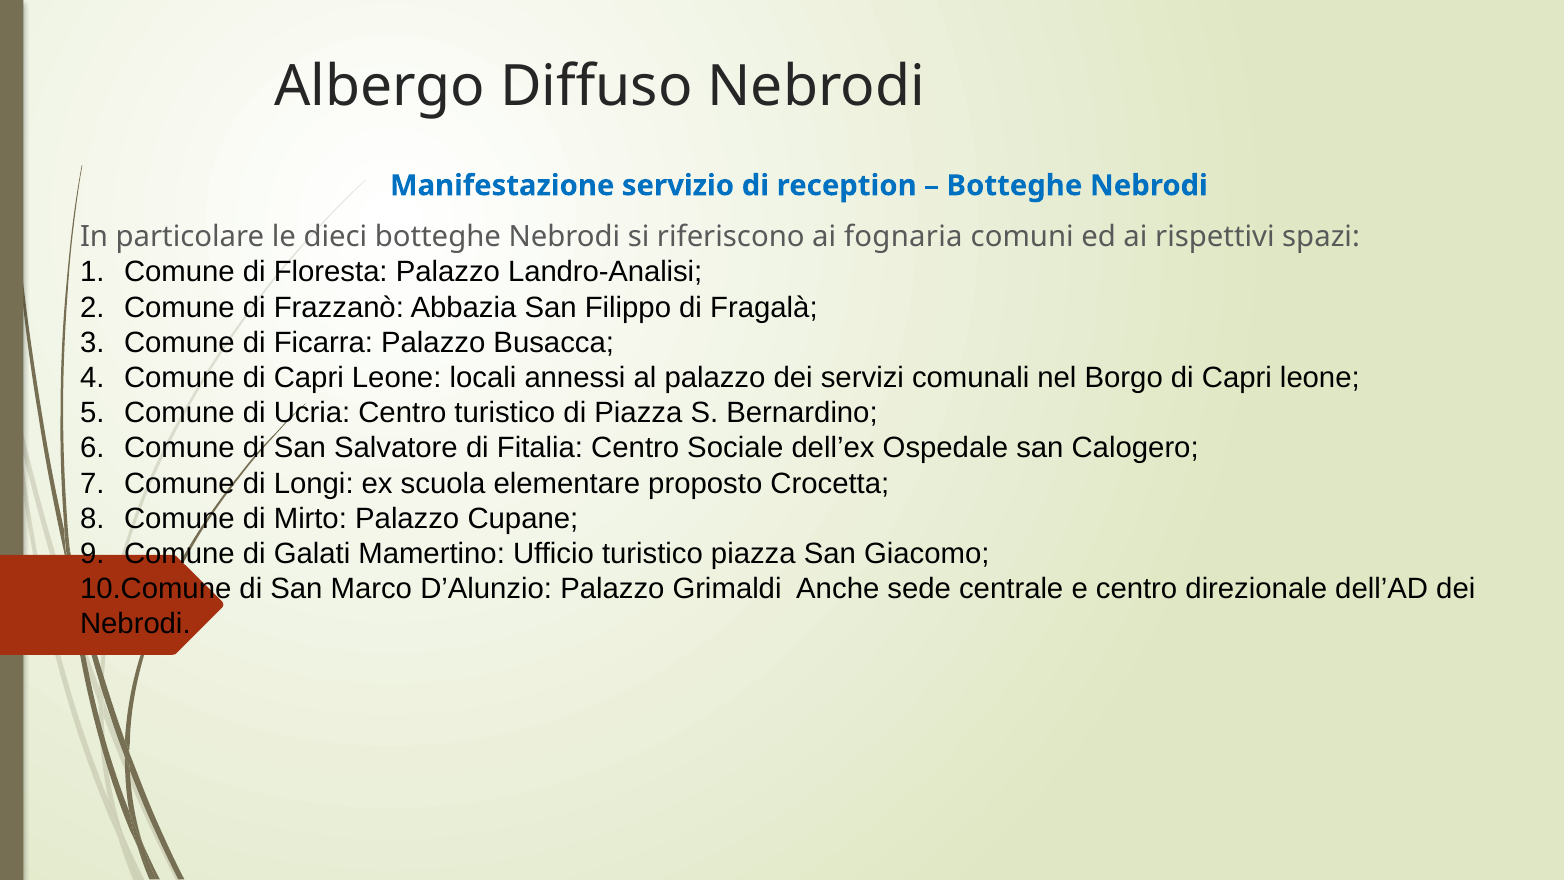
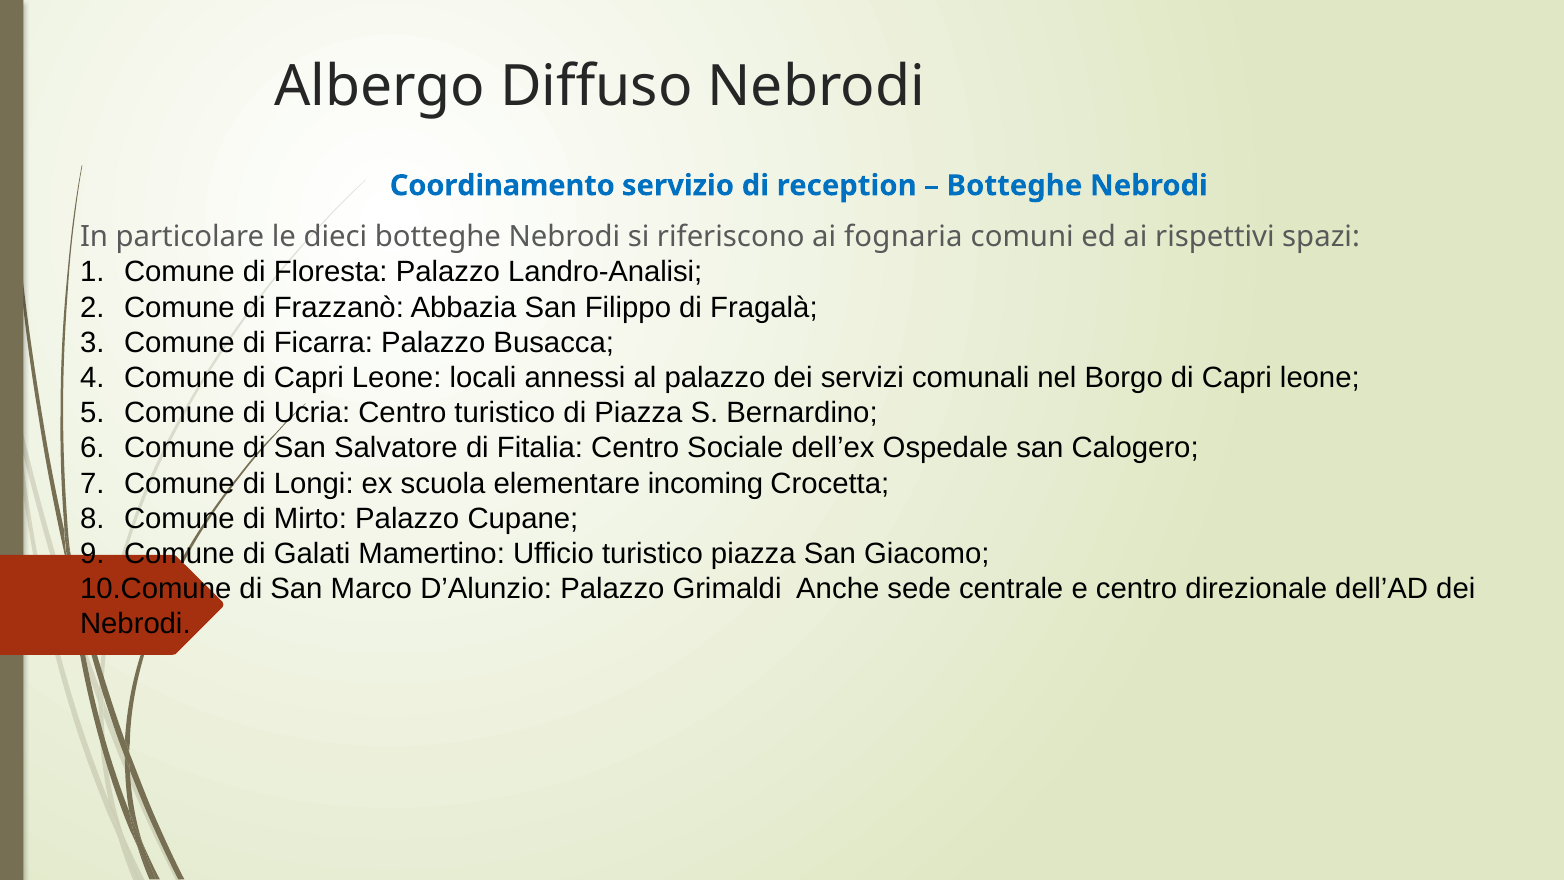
Manifestazione: Manifestazione -> Coordinamento (502, 186)
proposto: proposto -> incoming (705, 483)
